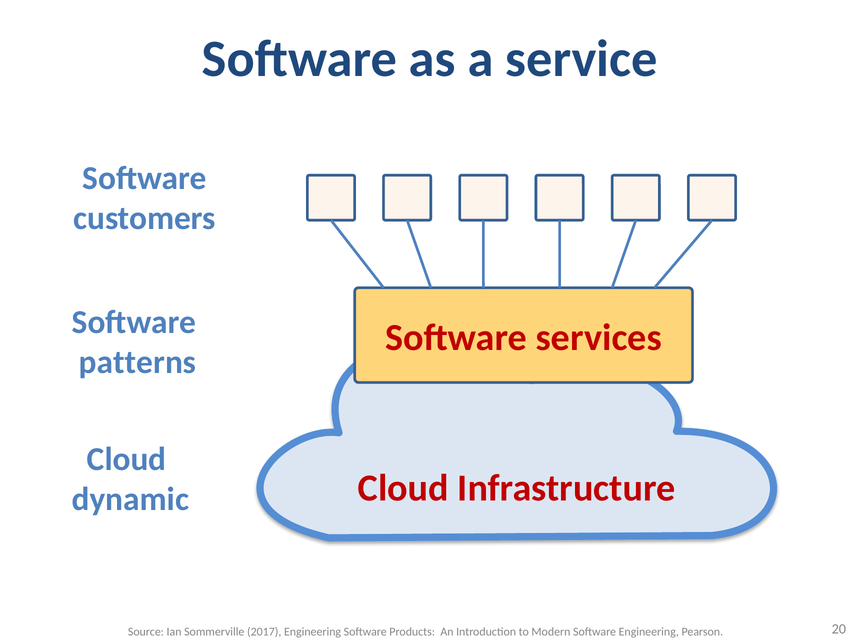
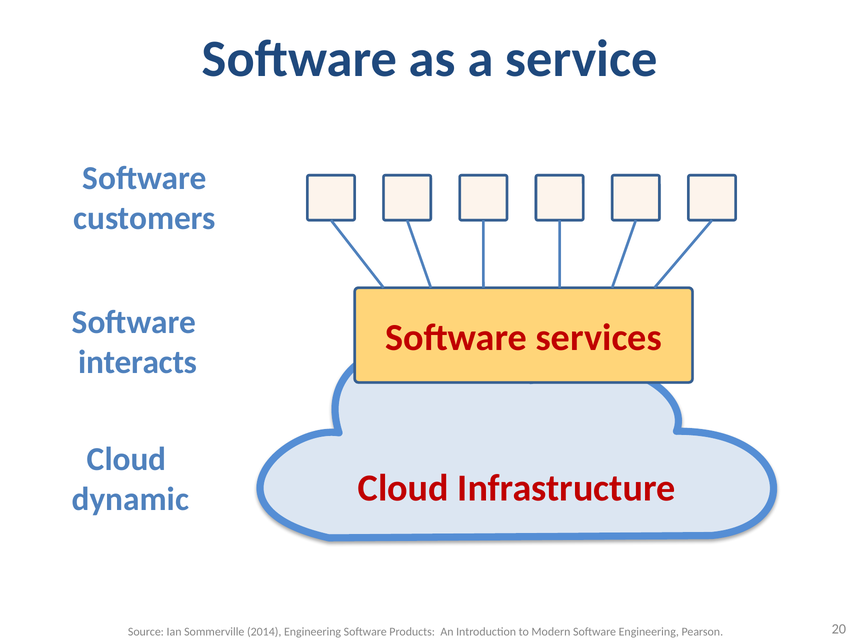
patterns: patterns -> interacts (138, 362)
2017: 2017 -> 2014 (264, 632)
